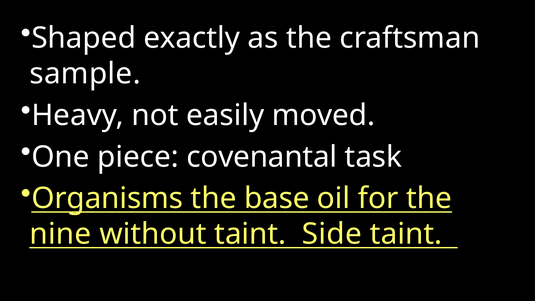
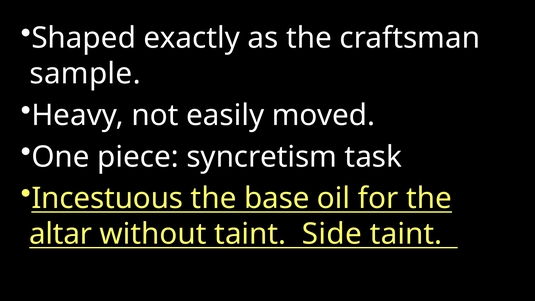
covenantal: covenantal -> syncretism (262, 157)
Organisms: Organisms -> Incestuous (107, 198)
nine: nine -> altar (61, 234)
